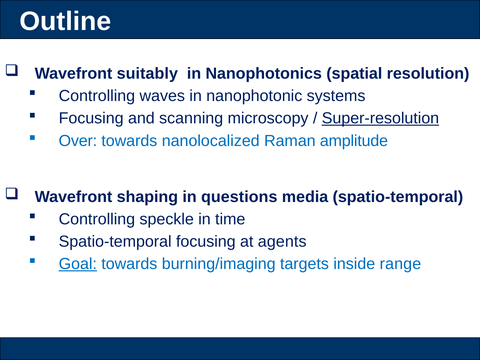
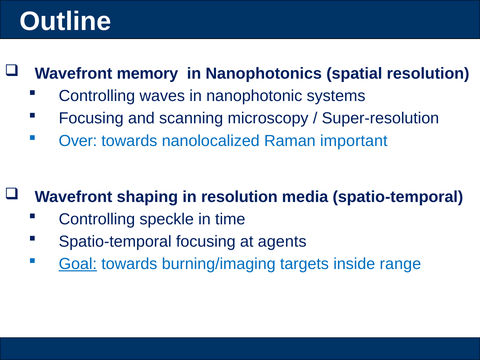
suitably: suitably -> memory (147, 74)
Super-resolution underline: present -> none (380, 118)
amplitude: amplitude -> important (354, 141)
in questions: questions -> resolution (239, 197)
